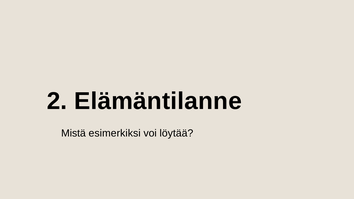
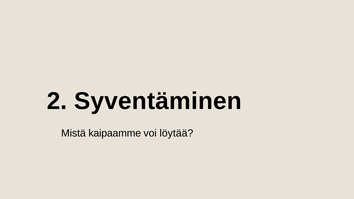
Elämäntilanne: Elämäntilanne -> Syventäminen (158, 101)
esimerkiksi: esimerkiksi -> kaipaamme (115, 133)
